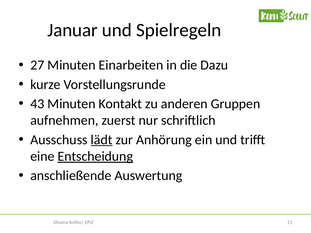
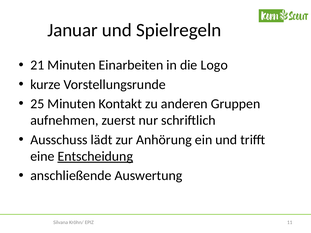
27: 27 -> 21 (37, 65)
Dazu: Dazu -> Logo (214, 65)
43: 43 -> 25 (37, 104)
lädt underline: present -> none (102, 140)
